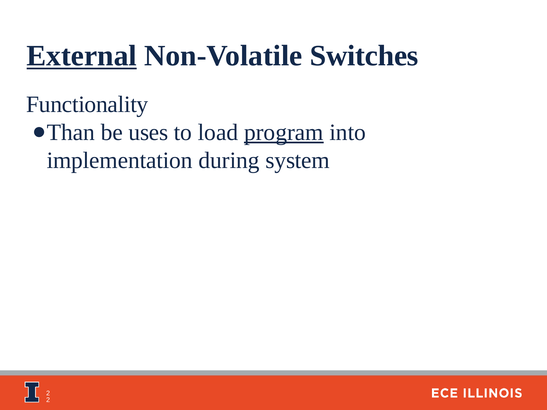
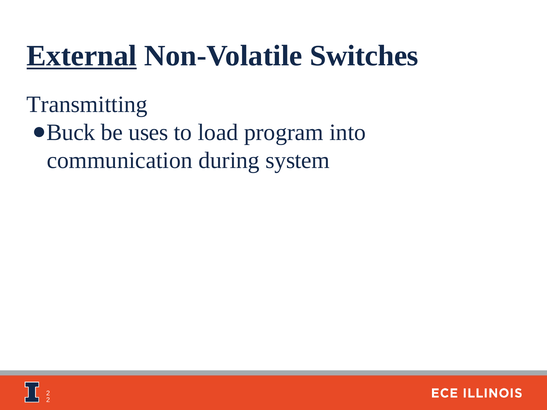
Functionality: Functionality -> Transmitting (87, 104)
Than: Than -> Buck (71, 133)
program underline: present -> none (284, 133)
implementation: implementation -> communication (120, 161)
